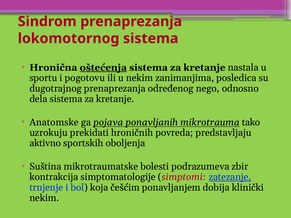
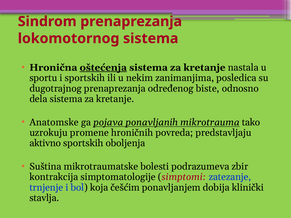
i pogotovu: pogotovu -> sportskih (85, 78)
nego: nego -> biste (208, 89)
prekidati: prekidati -> promene (89, 133)
zatezanje underline: present -> none (230, 177)
nekim: nekim -> stavlja (44, 198)
